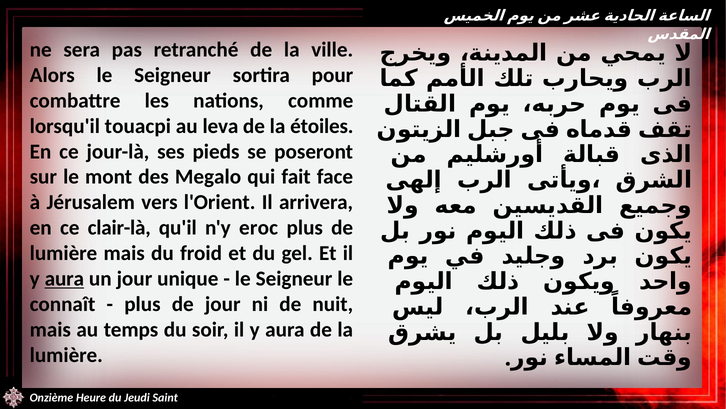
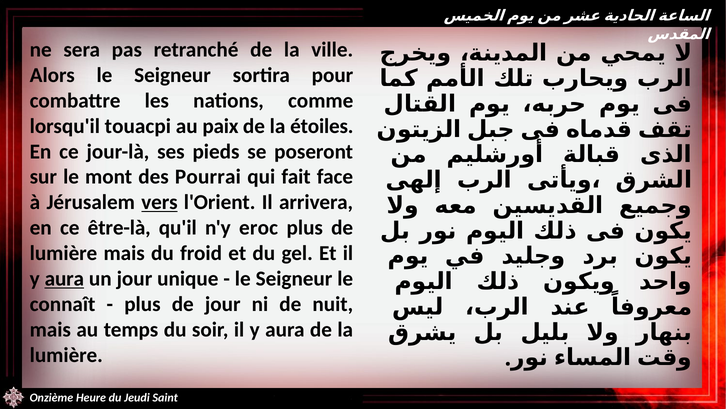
leva: leva -> paix (220, 126)
Megalo: Megalo -> Pourrai (208, 177)
vers underline: none -> present (159, 202)
clair-là: clair-là -> être-là (119, 228)
